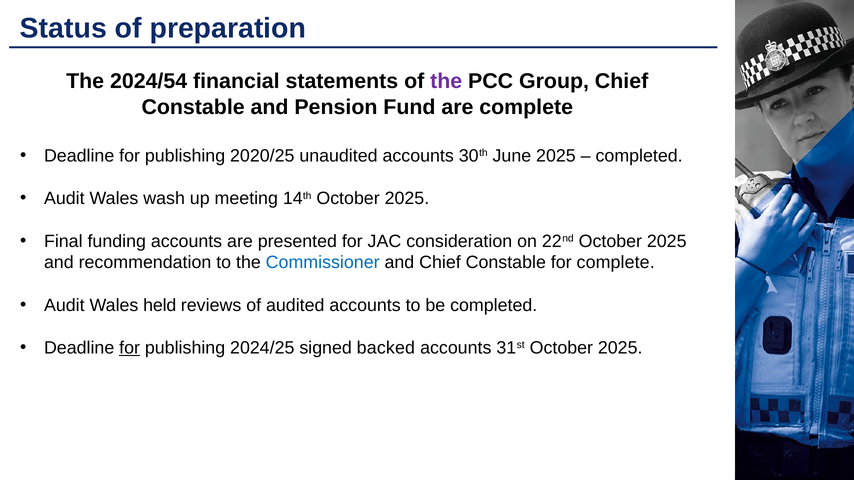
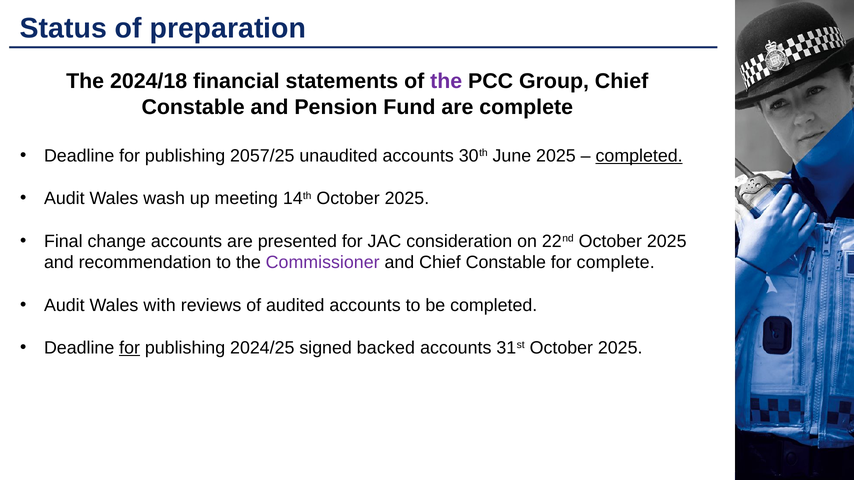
2024/54: 2024/54 -> 2024/18 (149, 81)
2020/25: 2020/25 -> 2057/25 (262, 156)
completed underline: none -> present (639, 156)
funding: funding -> change (117, 241)
Commissioner colour: blue -> purple (323, 263)
held: held -> with (160, 305)
